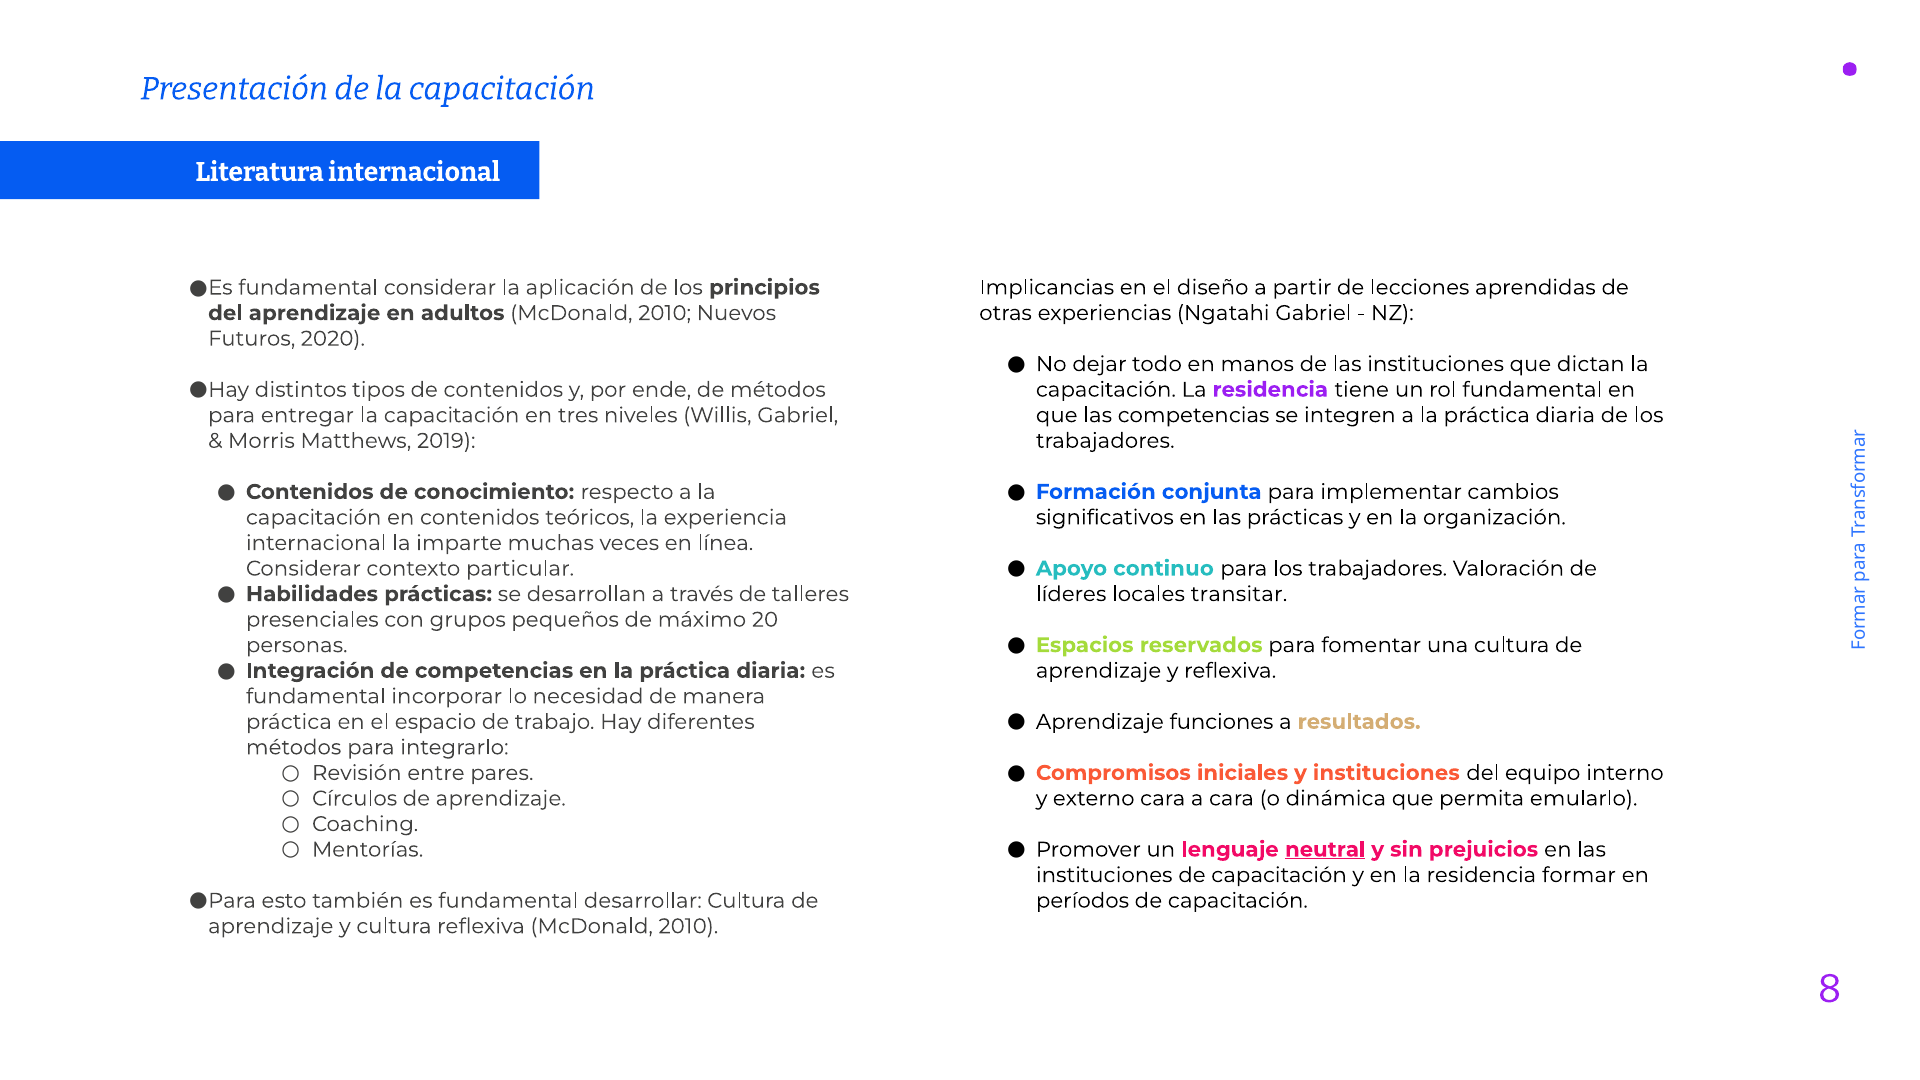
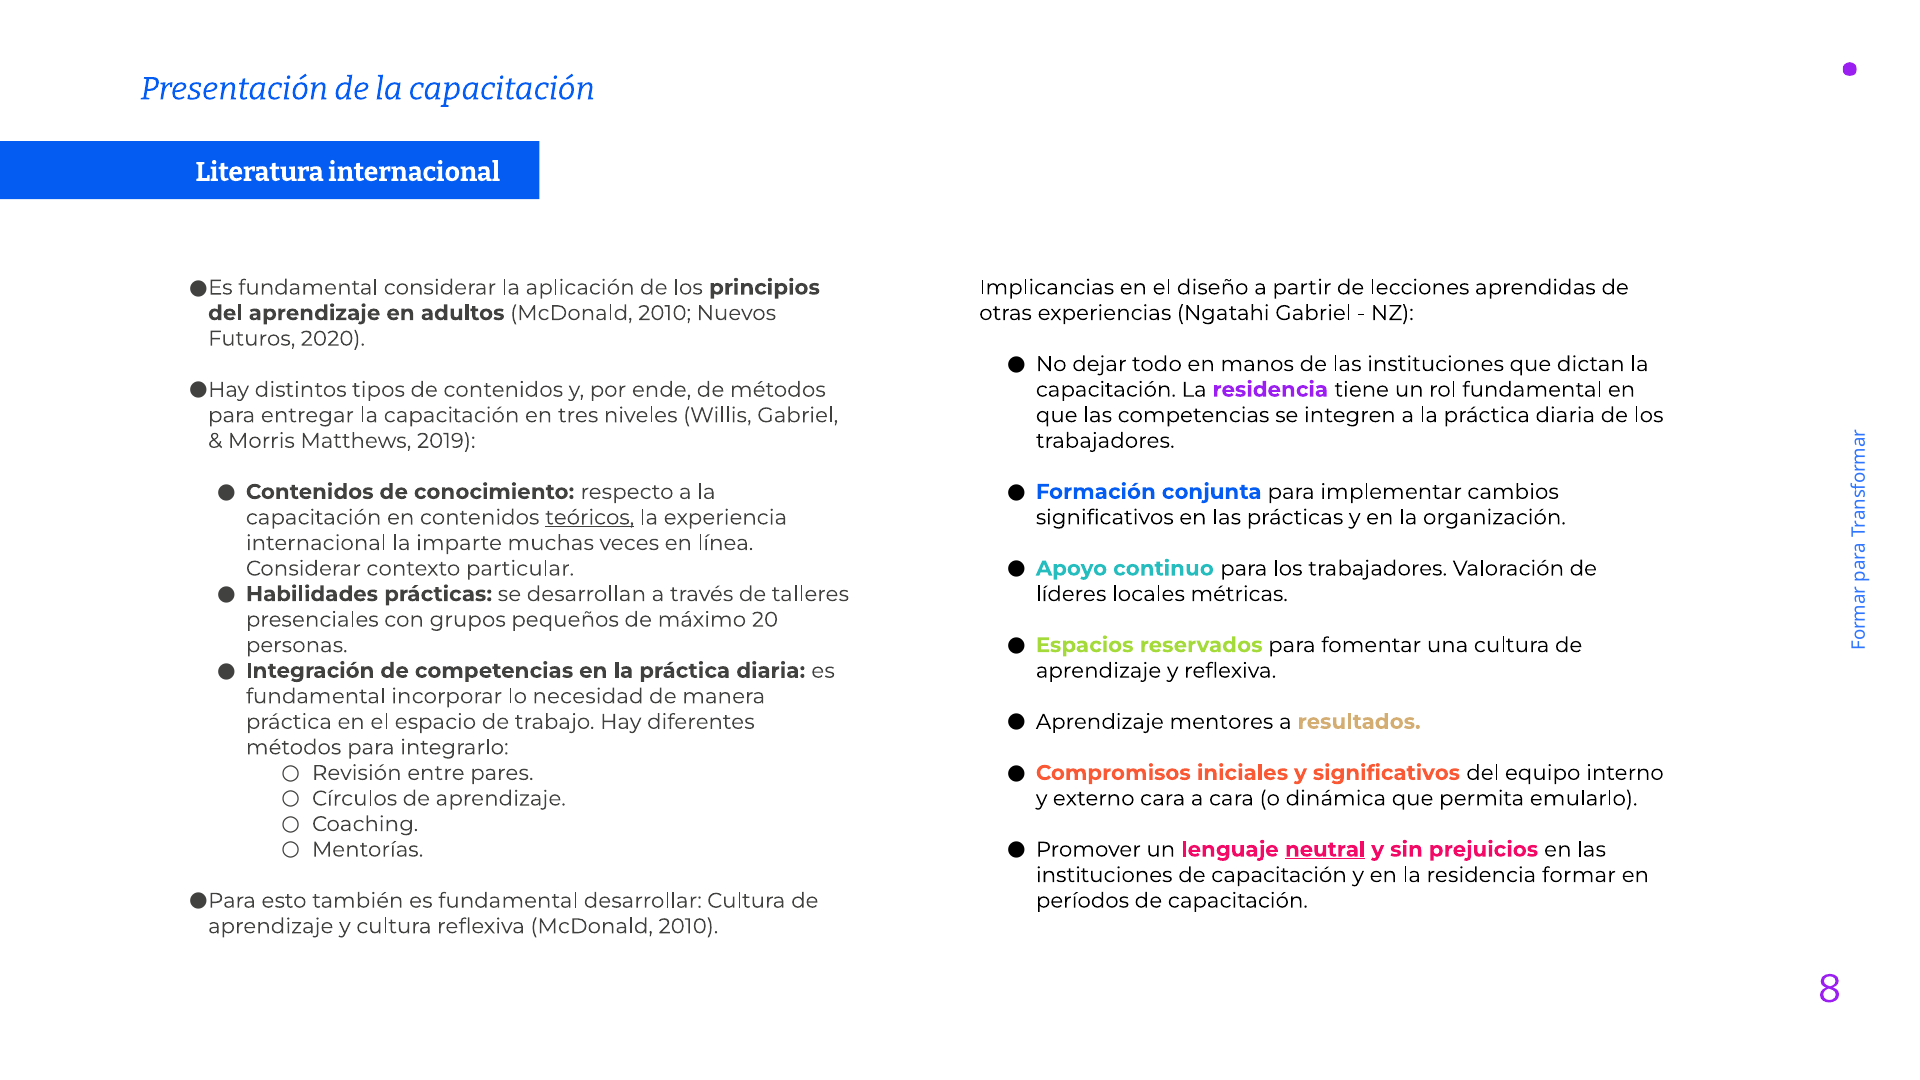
teóricos underline: none -> present (590, 517)
transitar: transitar -> métricas (1239, 594)
funciones: funciones -> mentores (1221, 722)
y instituciones: instituciones -> significativos (1386, 773)
